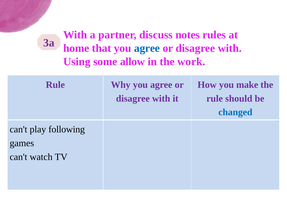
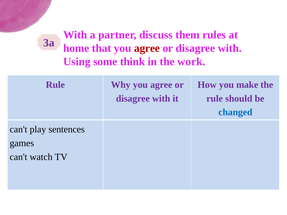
notes: notes -> them (188, 35)
agree colour: blue -> red (147, 48)
allow: allow -> think (133, 62)
following: following -> sentences (67, 130)
